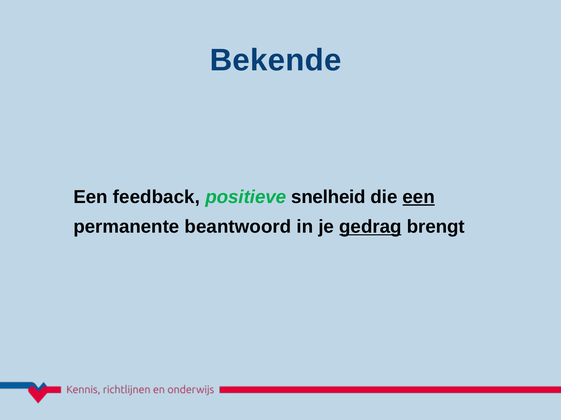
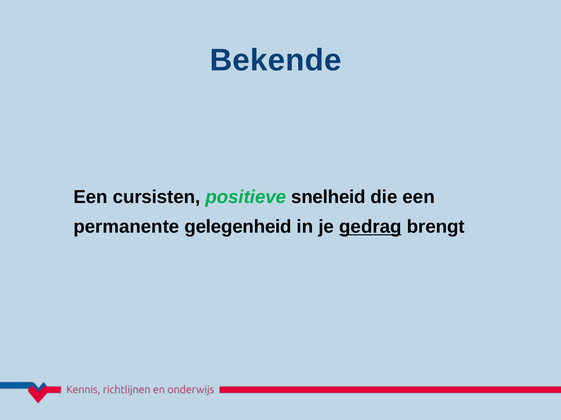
feedback: feedback -> cursisten (157, 197)
een underline: present -> none (419, 197)
beantwoord: beantwoord -> gelegenheid (238, 227)
